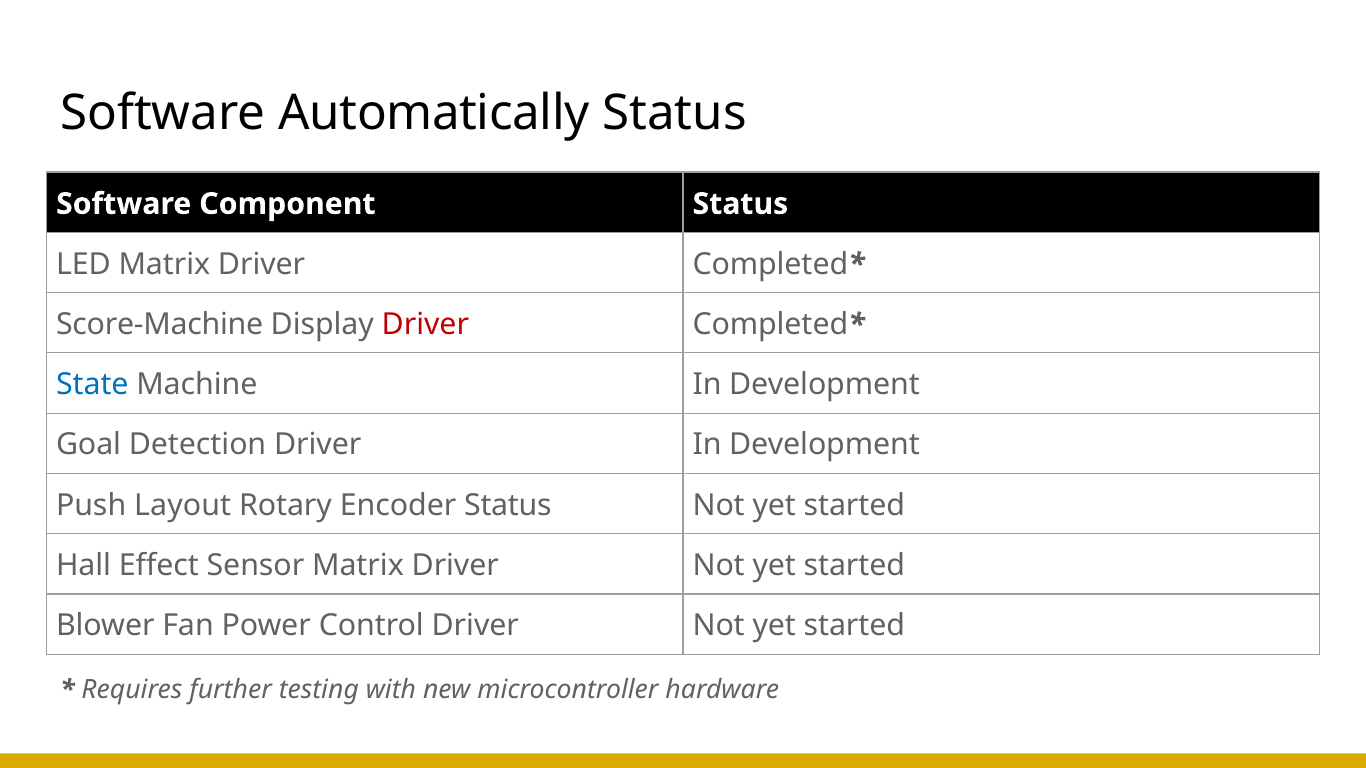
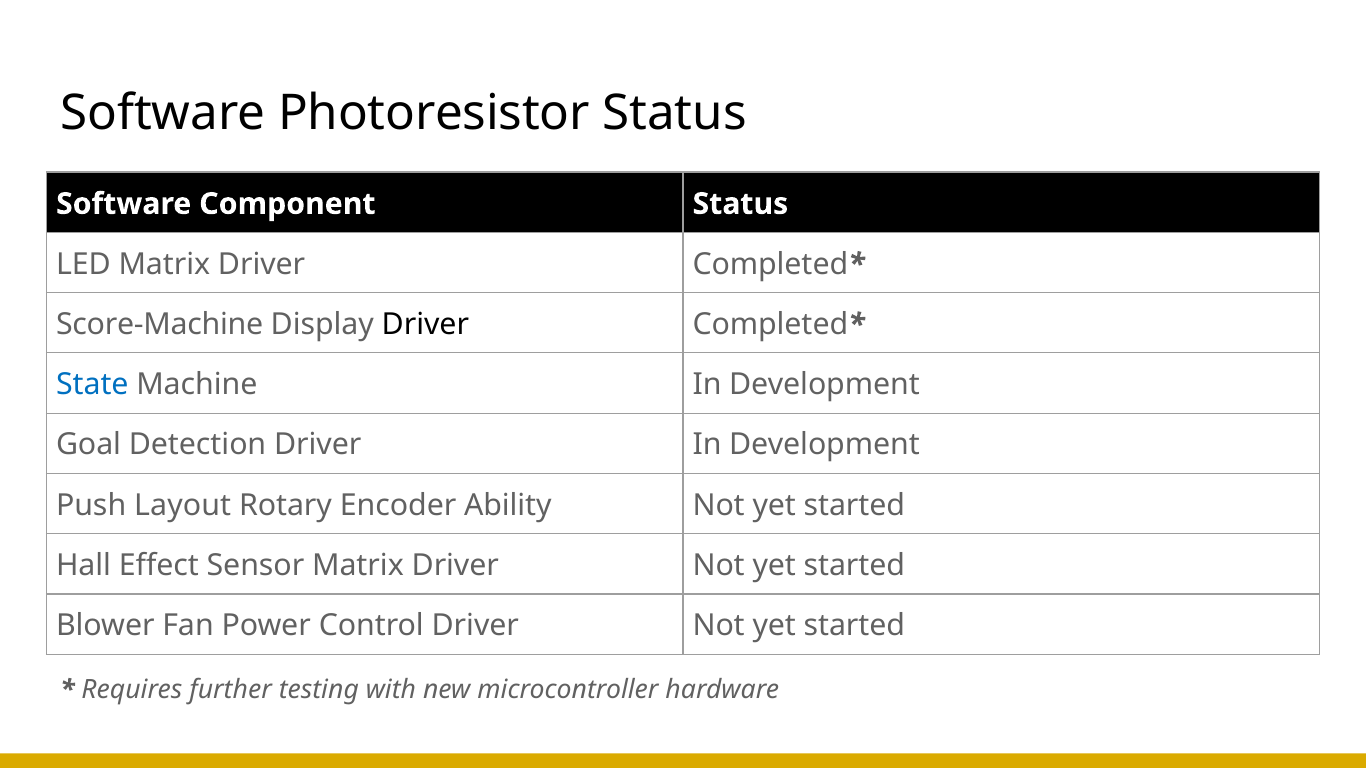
Automatically: Automatically -> Photoresistor (434, 113)
Driver colour: red -> black (425, 325)
Encoder Status: Status -> Ability (508, 505)
